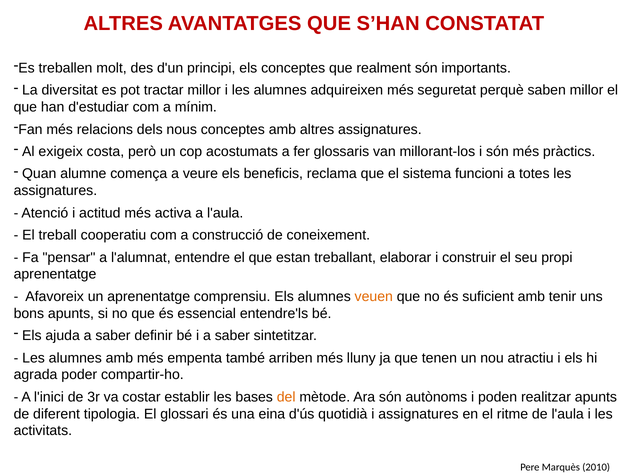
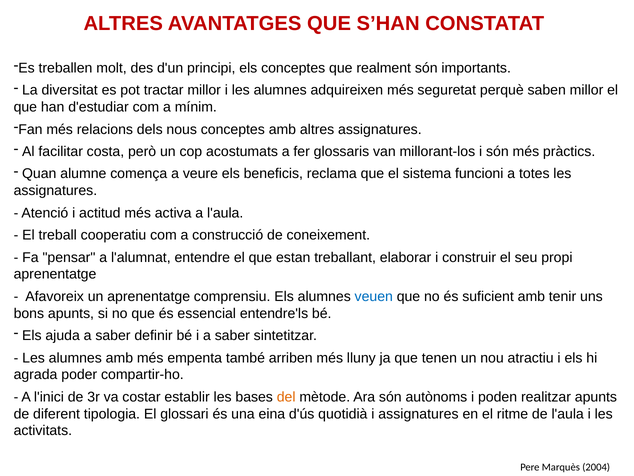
exigeix: exigeix -> facilitar (61, 151)
veuen colour: orange -> blue (374, 296)
2010: 2010 -> 2004 (596, 467)
